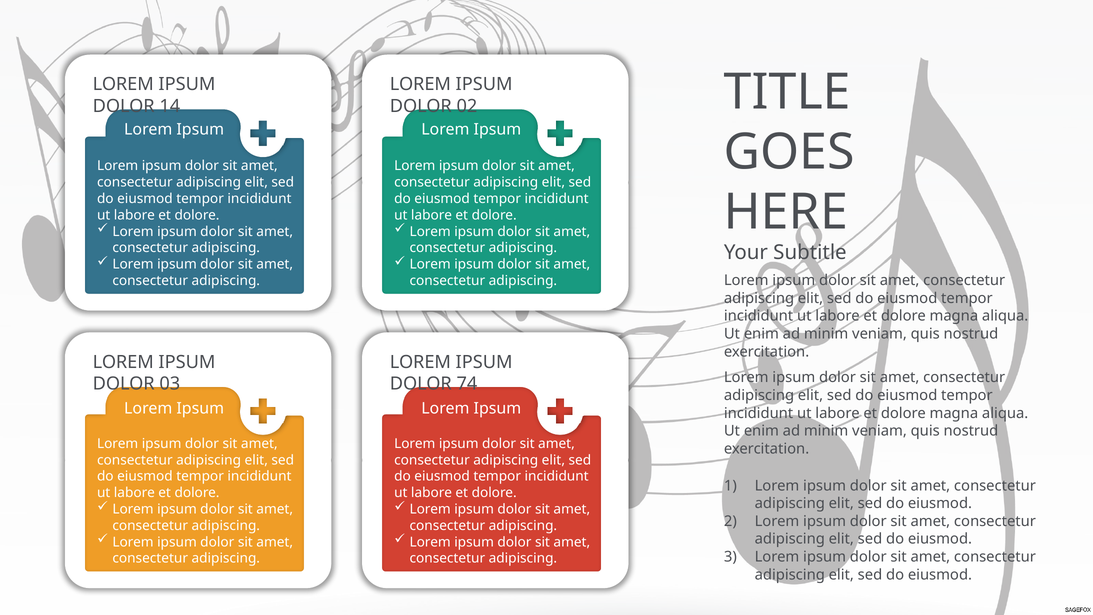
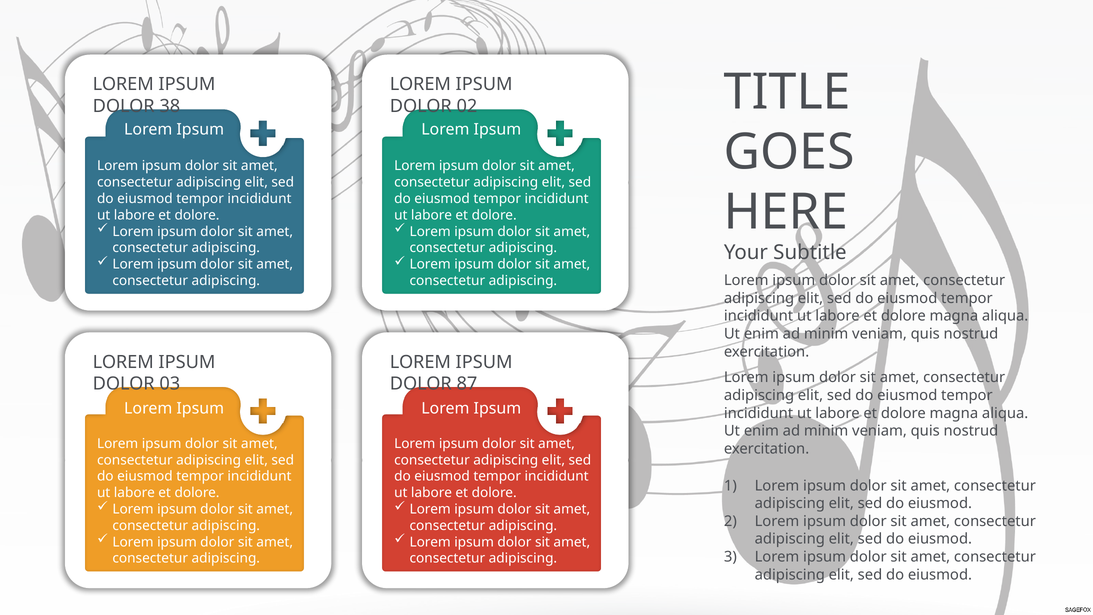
14: 14 -> 38 (170, 106)
74: 74 -> 87 (467, 384)
